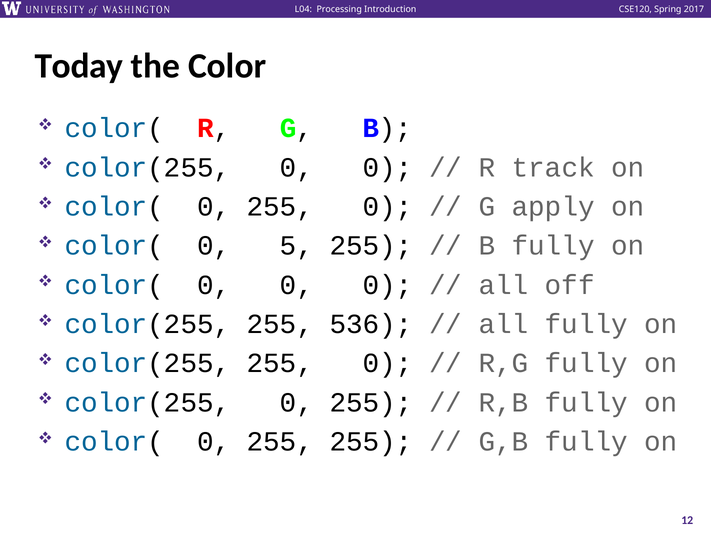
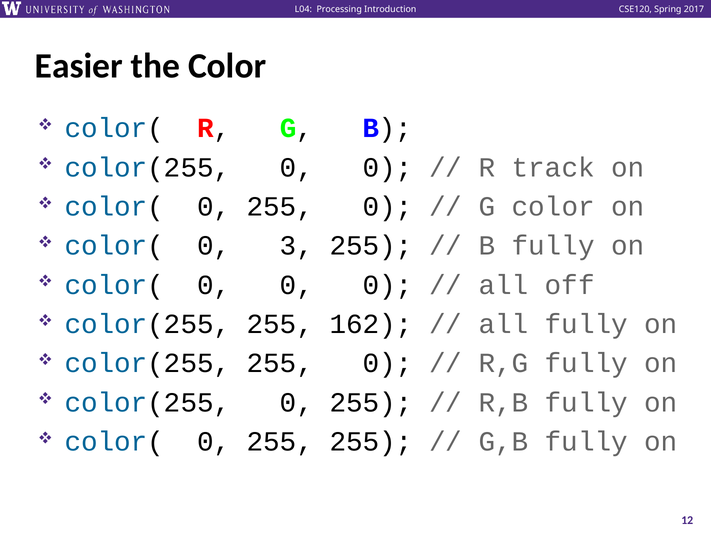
Today: Today -> Easier (79, 66)
G apply: apply -> color (553, 206)
5: 5 -> 3 (297, 245)
536: 536 -> 162 (371, 324)
